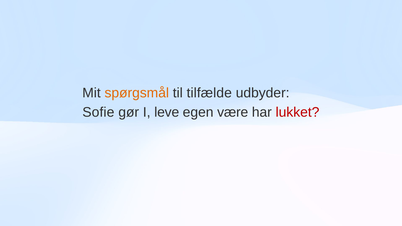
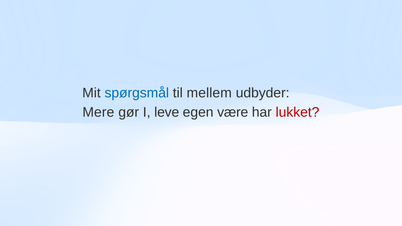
spørgsmål colour: orange -> blue (137, 93)
tilfælde: tilfælde -> mellem (209, 93)
Sofie: Sofie -> Mere (98, 112)
